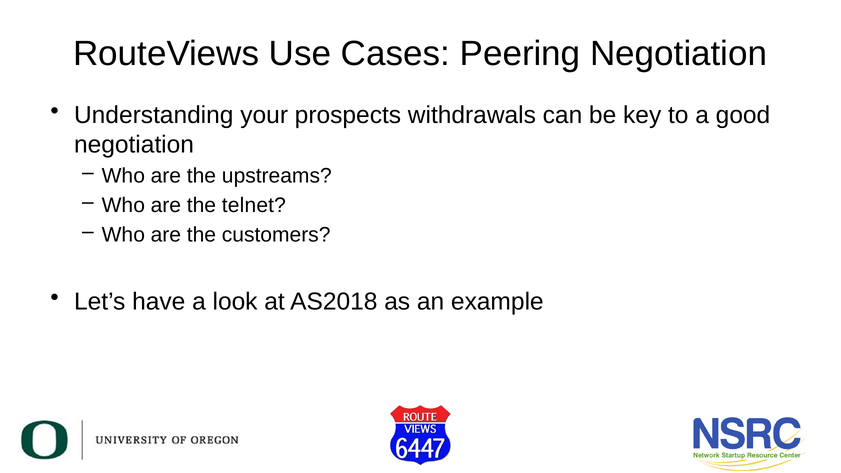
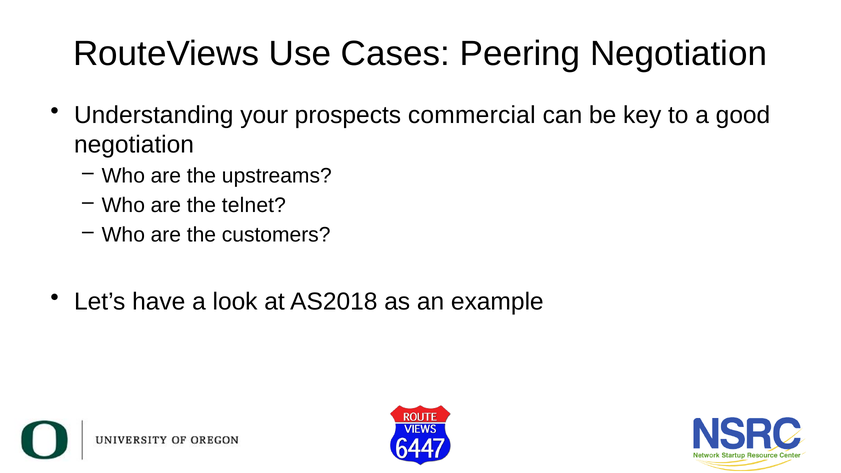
withdrawals: withdrawals -> commercial (472, 115)
